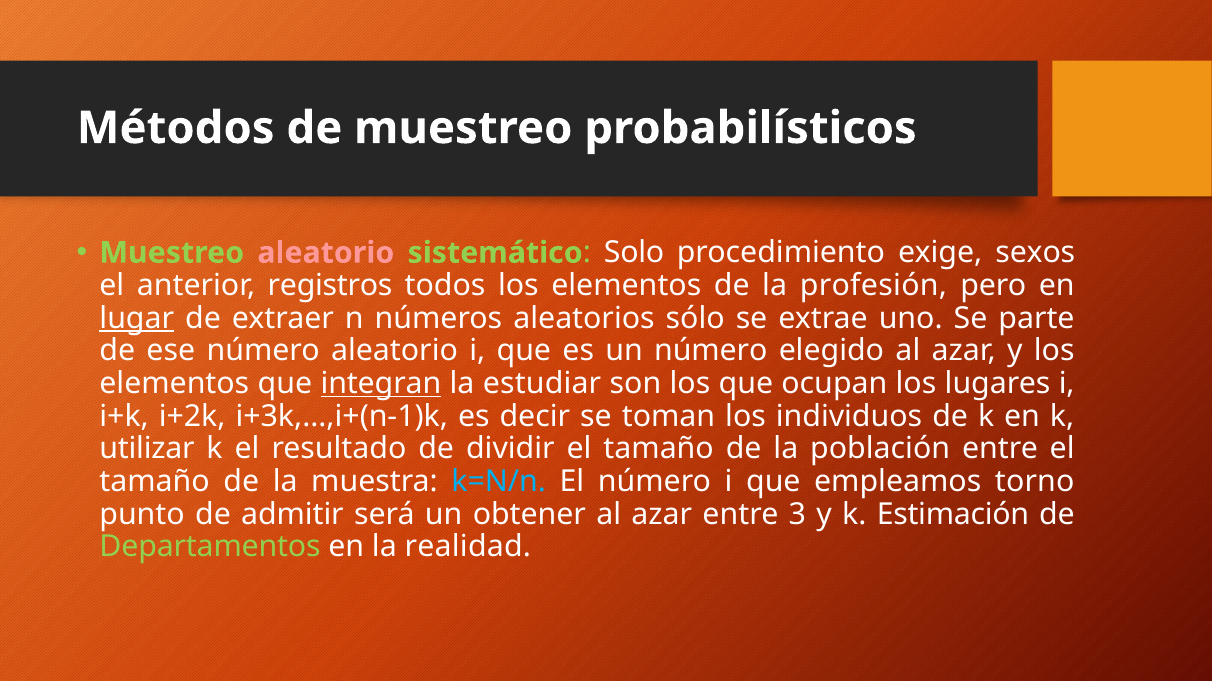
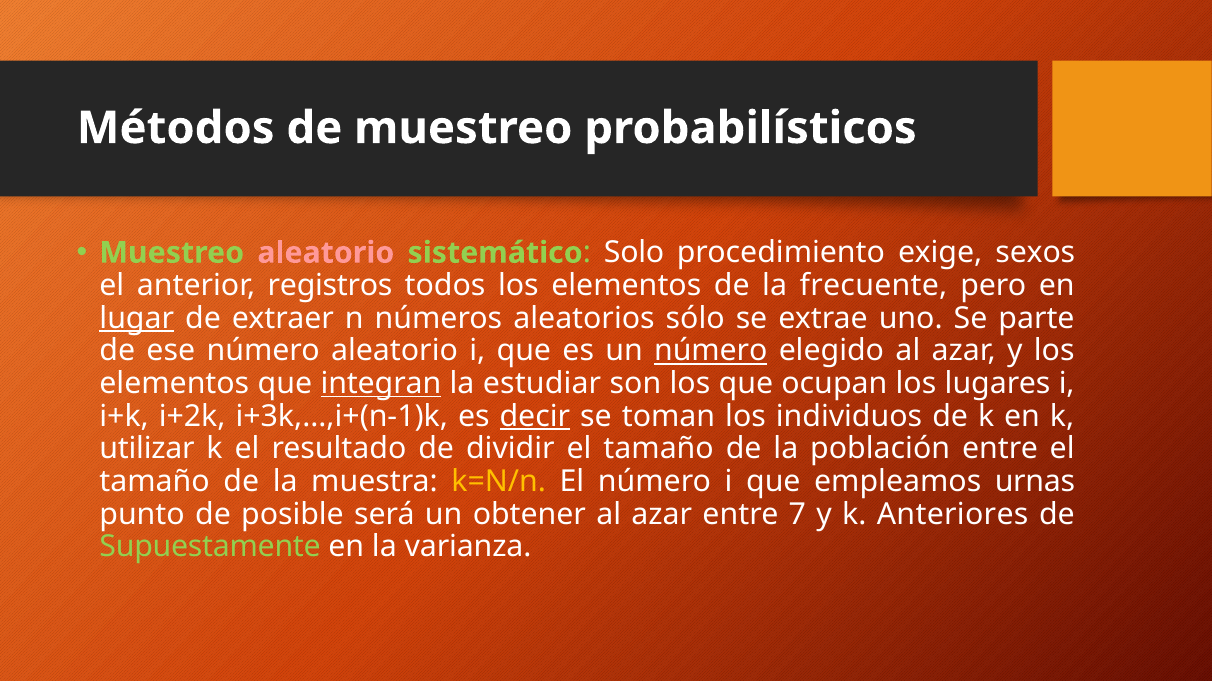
profesión: profesión -> frecuente (873, 286)
número underline: none -> present (711, 351)
decir underline: none -> present (535, 417)
k=N/n colour: light blue -> yellow (499, 482)
torno: torno -> urnas (1035, 482)
admitir: admitir -> posible (292, 515)
3: 3 -> 7 (797, 515)
Estimación: Estimación -> Anteriores (953, 515)
Departamentos: Departamentos -> Supuestamente (210, 547)
realidad: realidad -> varianza (468, 547)
